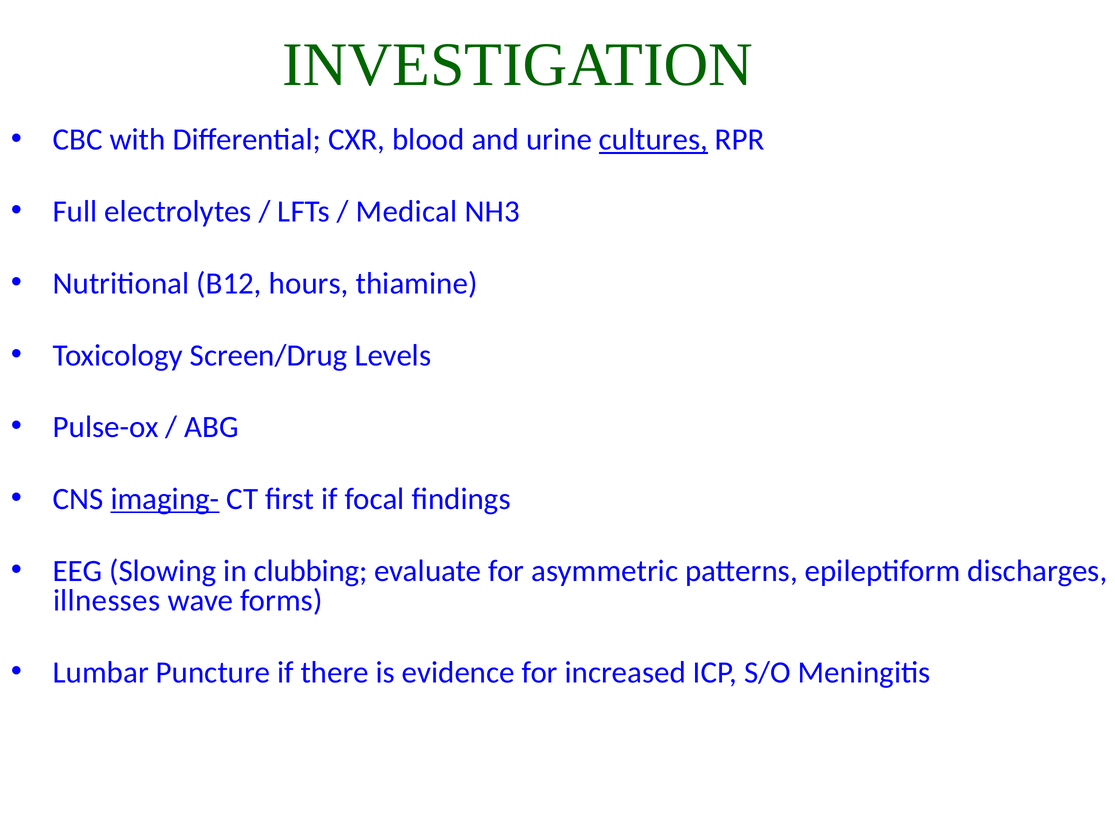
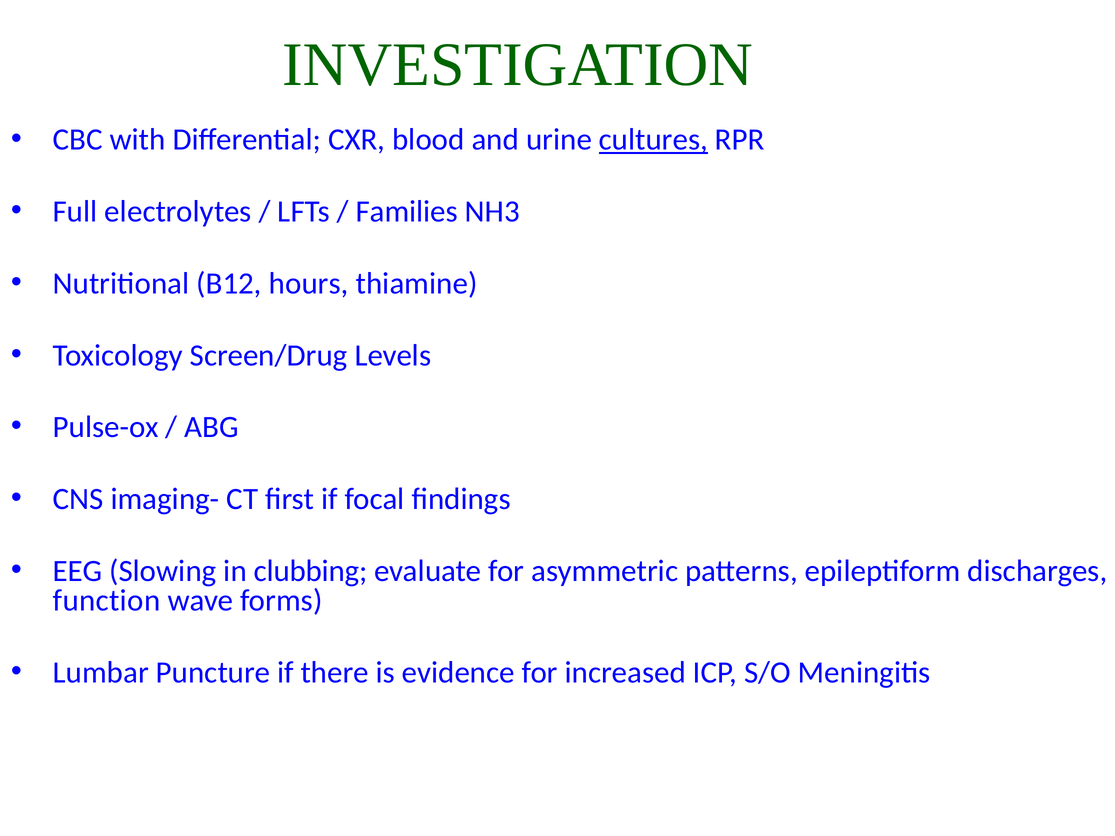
Medical: Medical -> Families (407, 212)
imaging- underline: present -> none (165, 499)
illnesses: illnesses -> function (107, 601)
